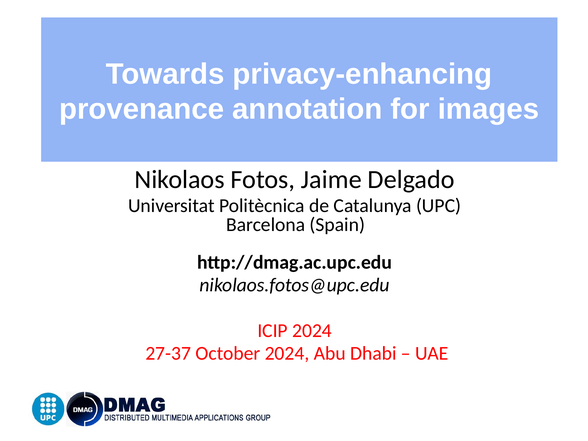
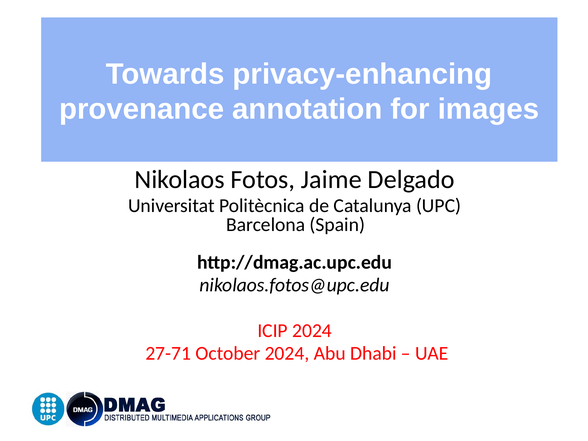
27-37: 27-37 -> 27-71 (168, 353)
